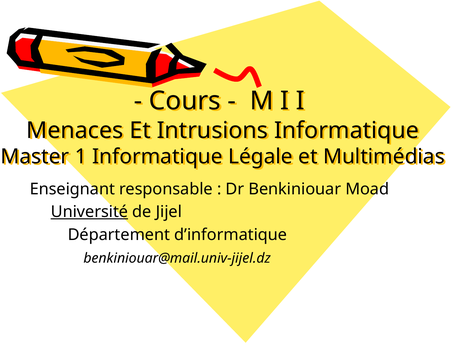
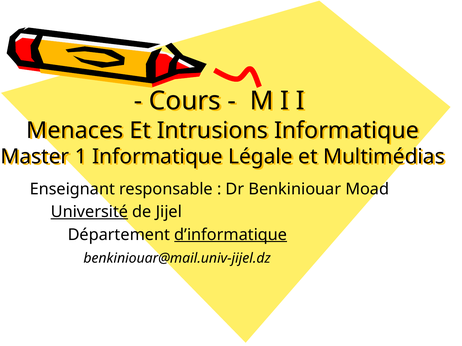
d’informatique underline: none -> present (231, 235)
